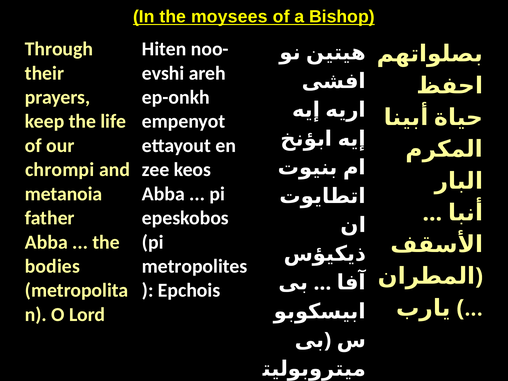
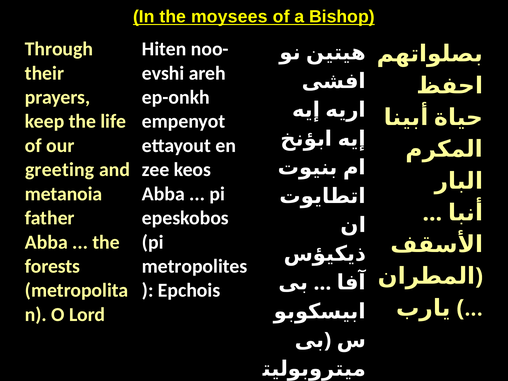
chrompi: chrompi -> greeting (60, 170)
bodies: bodies -> forests (53, 266)
